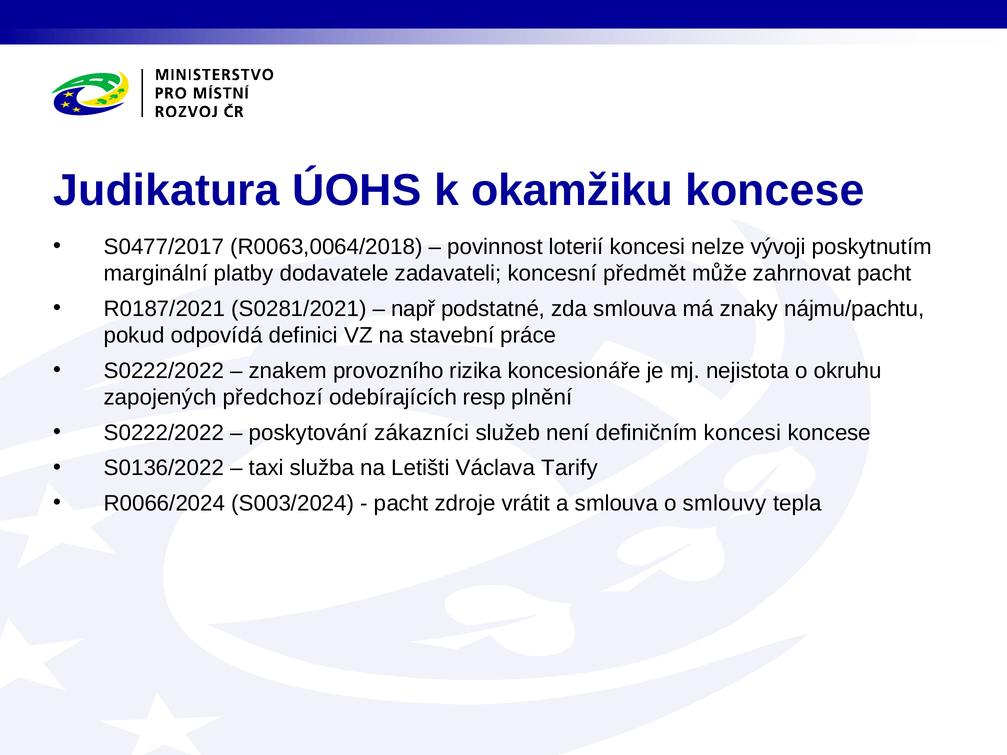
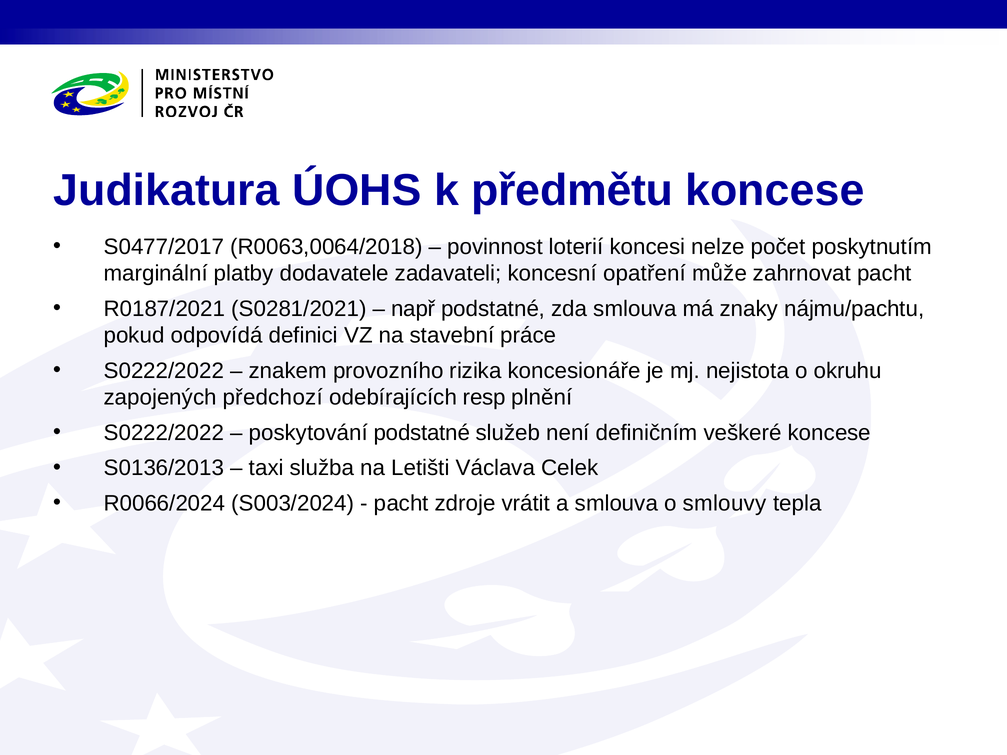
okamžiku: okamžiku -> předmětu (572, 191)
vývoji: vývoji -> počet (778, 247)
předmět: předmět -> opatření (645, 274)
poskytování zákazníci: zákazníci -> podstatné (422, 433)
definičním koncesi: koncesi -> veškeré (743, 433)
S0136/2022: S0136/2022 -> S0136/2013 (164, 468)
Tarify: Tarify -> Celek (570, 468)
